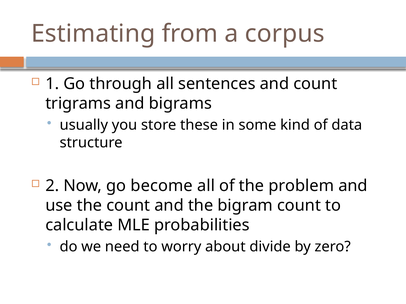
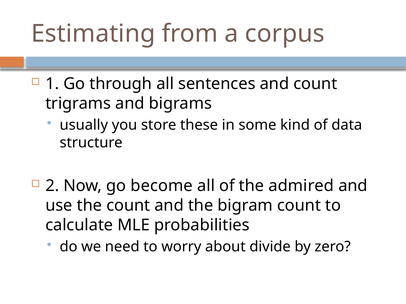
problem: problem -> admired (301, 186)
